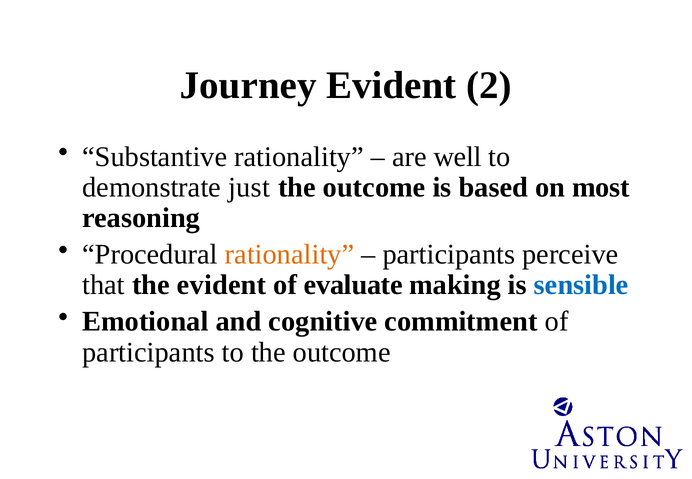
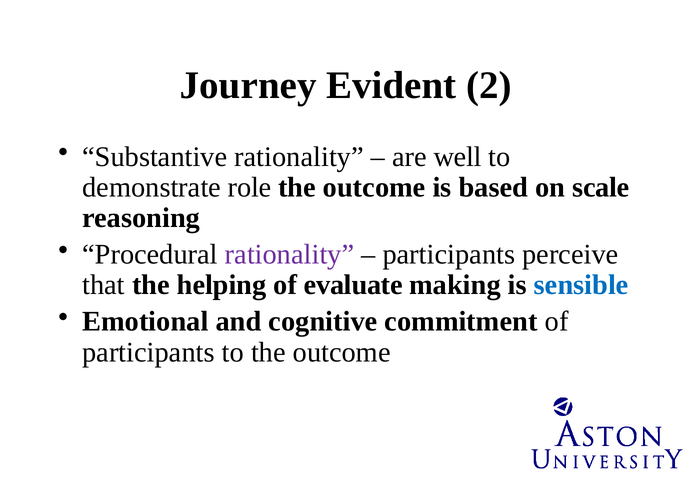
just: just -> role (250, 188)
most: most -> scale (601, 188)
rationality colour: orange -> purple (290, 255)
the evident: evident -> helping (222, 285)
